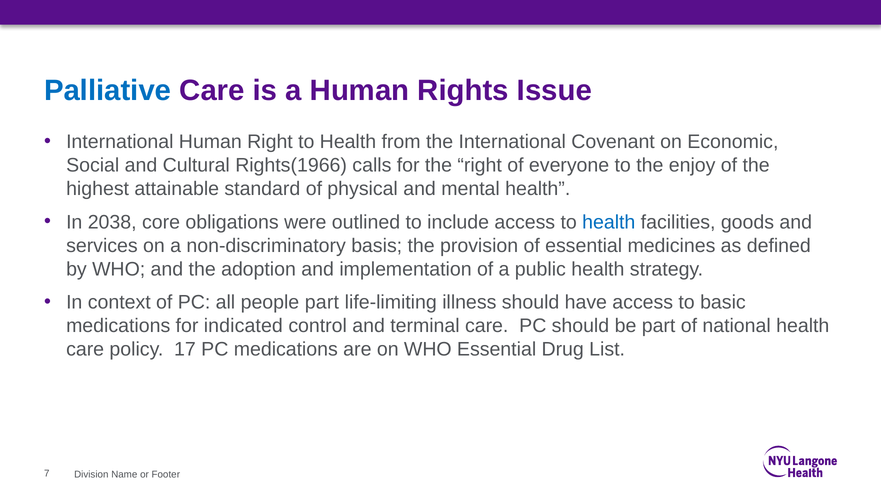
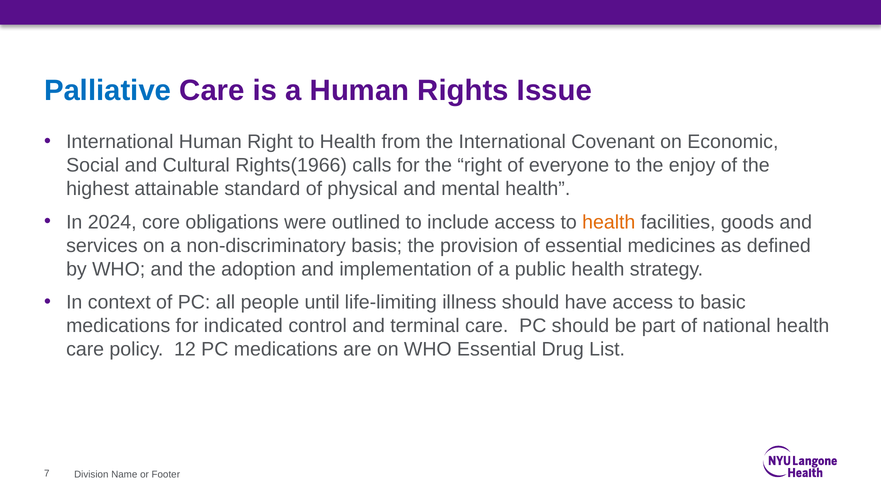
2038: 2038 -> 2024 (112, 222)
health colour: blue -> orange (609, 222)
people part: part -> until (322, 302)
17: 17 -> 12 (185, 349)
